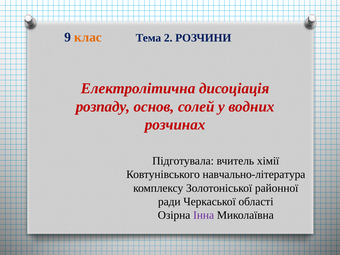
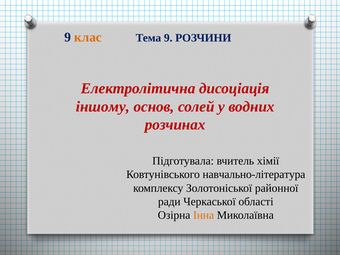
Тема 2: 2 -> 9 (168, 38)
розпаду: розпаду -> іншому (103, 107)
Інна colour: purple -> orange (204, 215)
